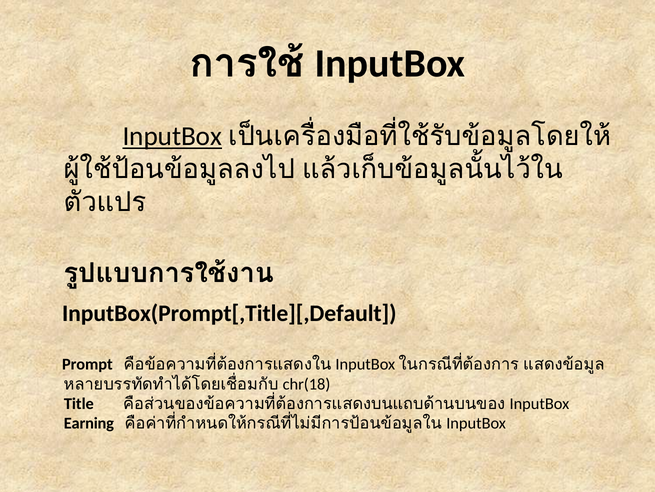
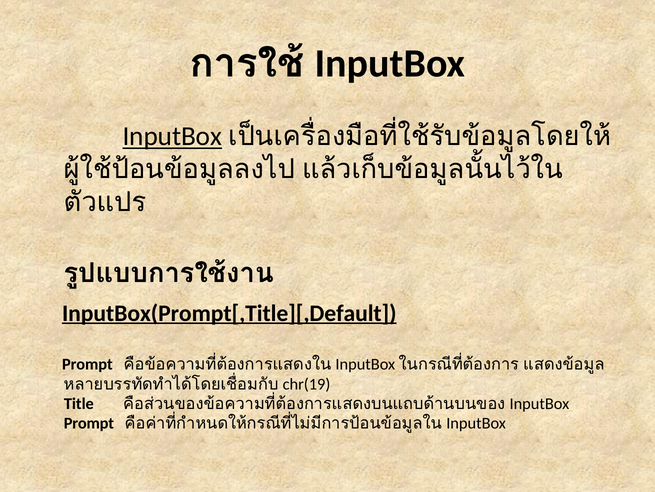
InputBox(Prompt[,Title][,Default underline: none -> present (229, 313)
chr(18: chr(18 -> chr(19 (306, 384)
Earning: Earning -> Prompt (89, 423)
